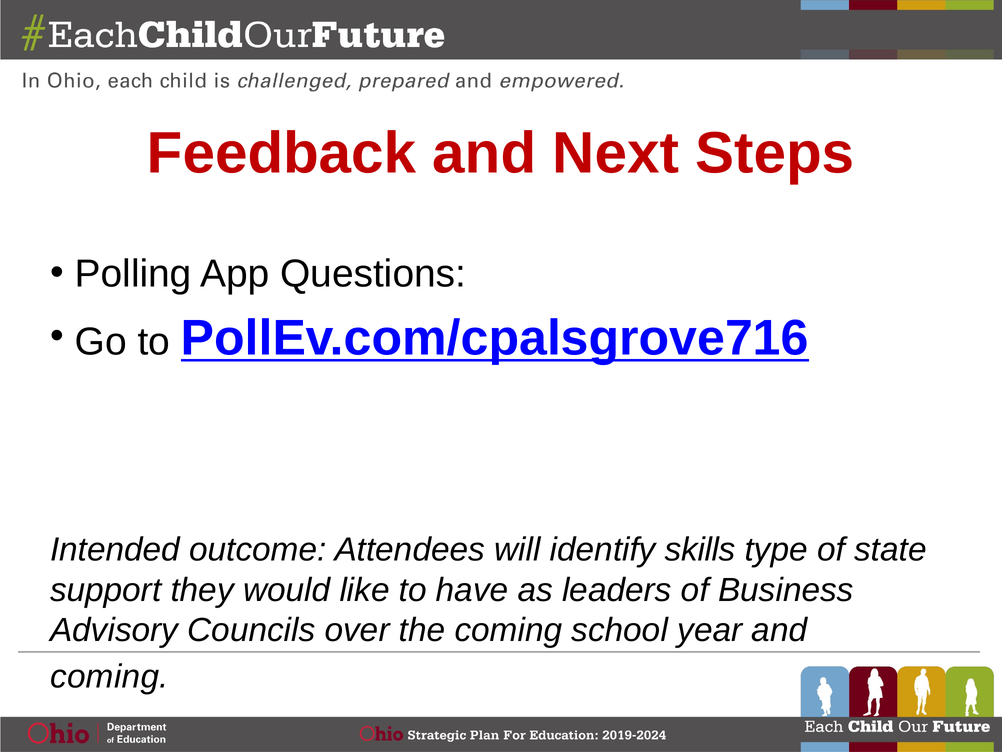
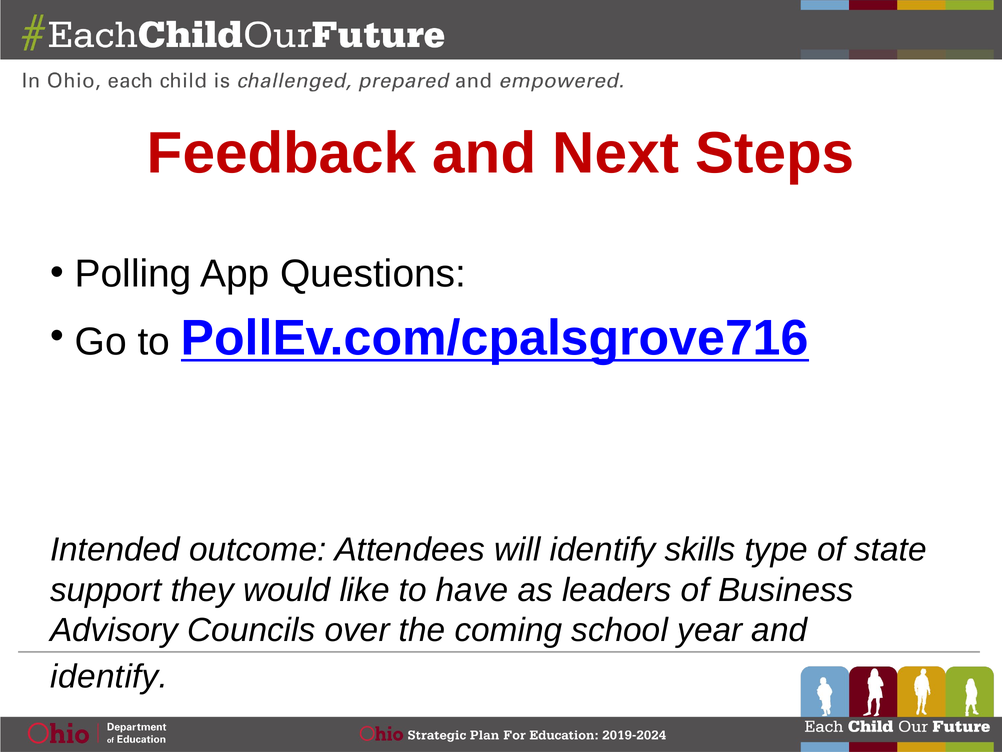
coming: coming -> identify (109, 676)
